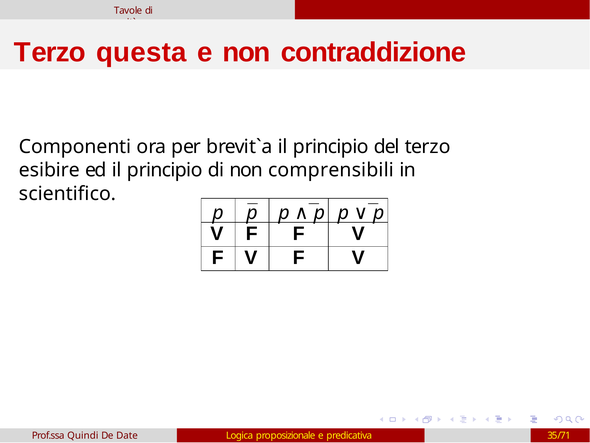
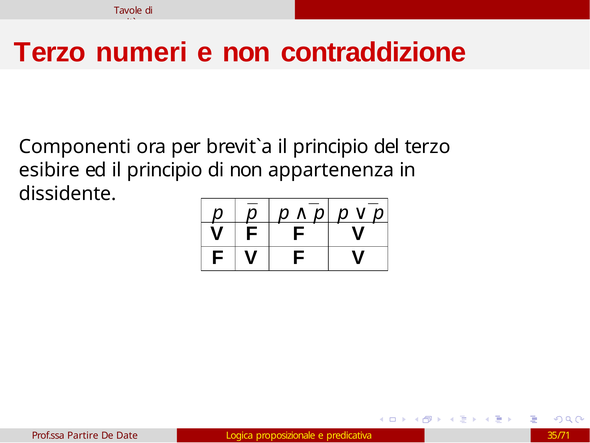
questa: questa -> numeri (142, 53)
comprensibili: comprensibili -> appartenenza (331, 170)
scientifico: scientifico -> dissidente (68, 194)
Quindi: Quindi -> Partire (83, 436)
